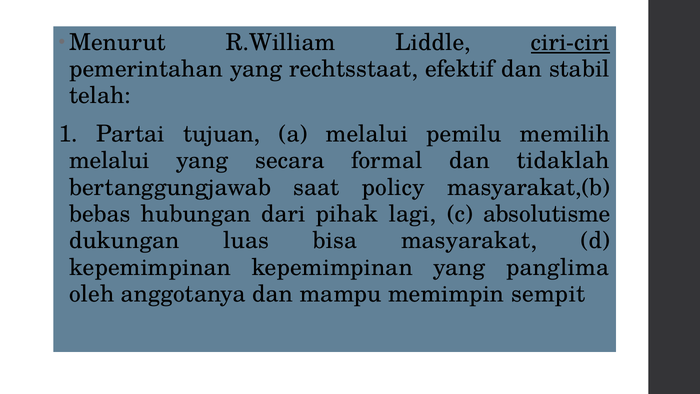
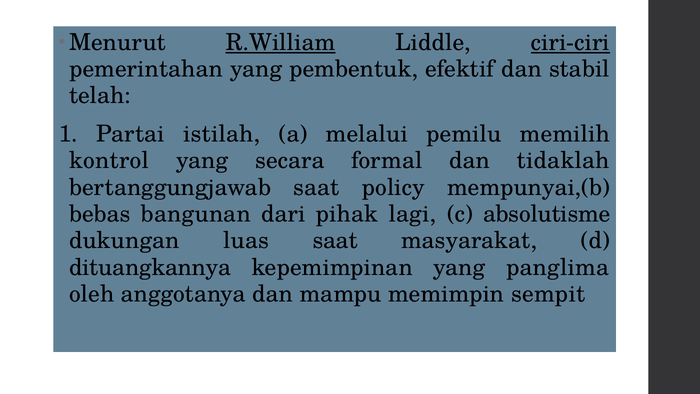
R.William underline: none -> present (281, 42)
rechtsstaat: rechtsstaat -> pembentuk (354, 69)
tujuan: tujuan -> istilah (222, 134)
melalui: melalui -> kontrol (109, 161)
masyarakat,(b: masyarakat,(b -> mempunyai,(b (529, 187)
hubungan: hubungan -> bangunan (196, 214)
luas bisa: bisa -> saat (335, 241)
kepemimpinan: kepemimpinan -> dituangkannya (150, 267)
